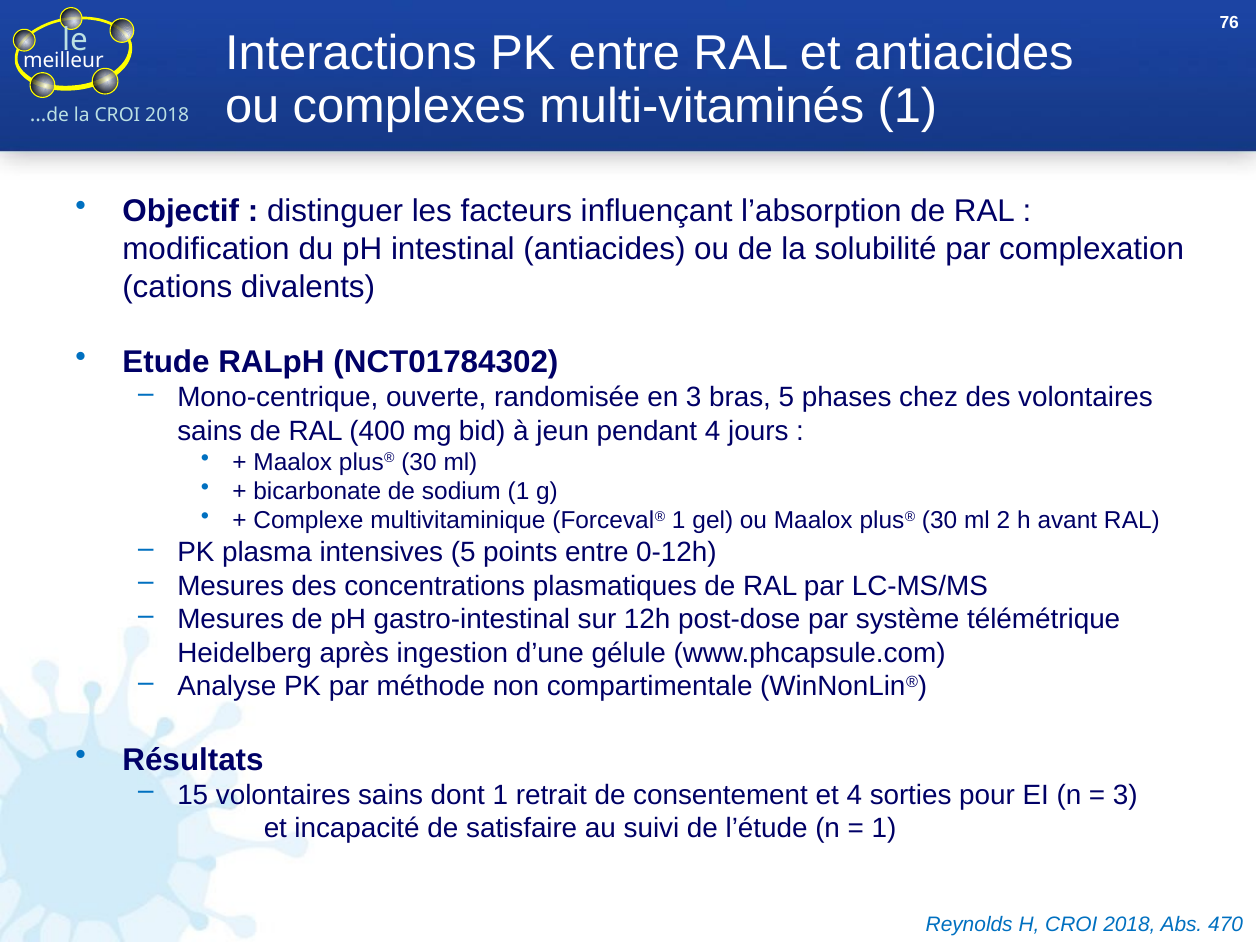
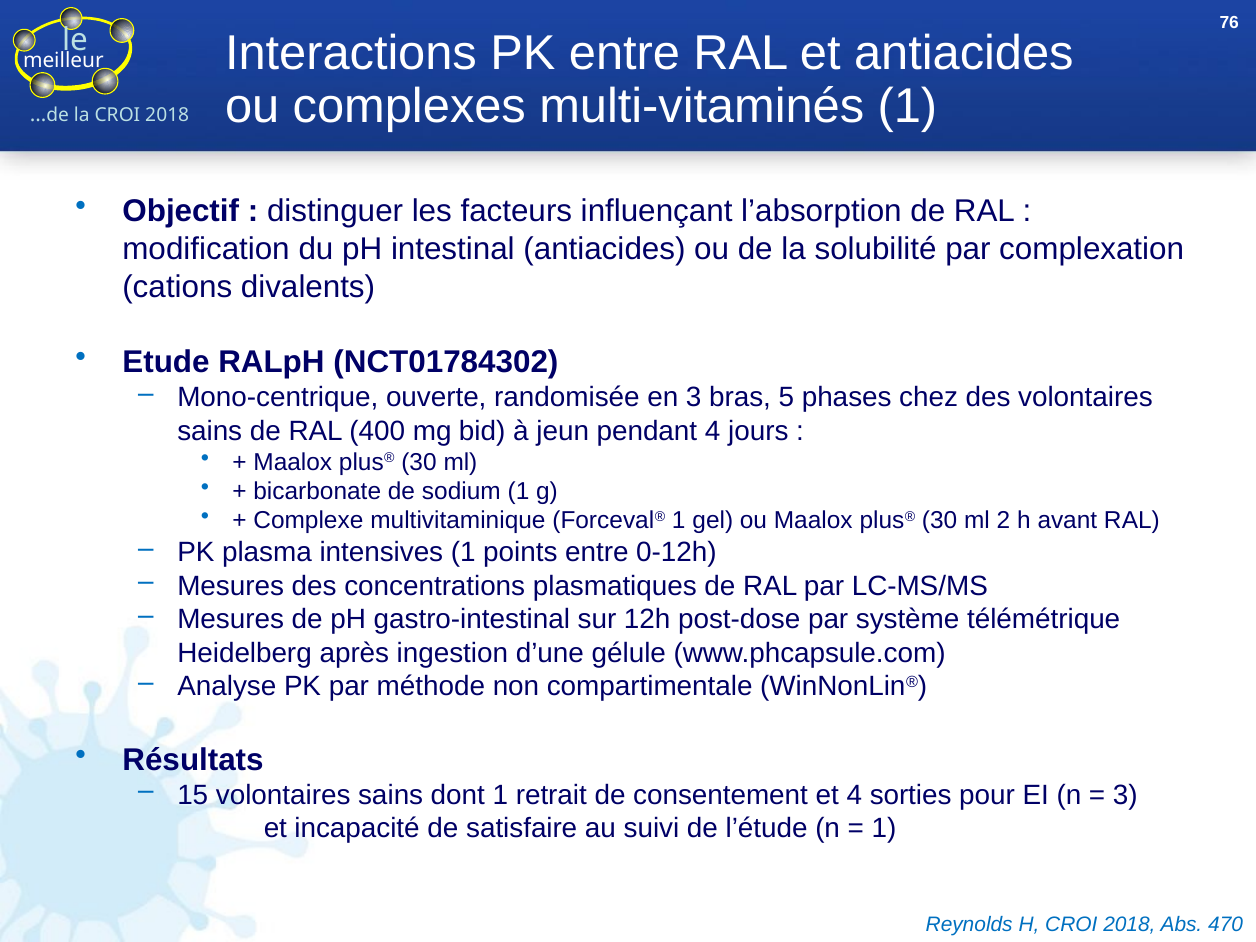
intensives 5: 5 -> 1 (463, 553)
